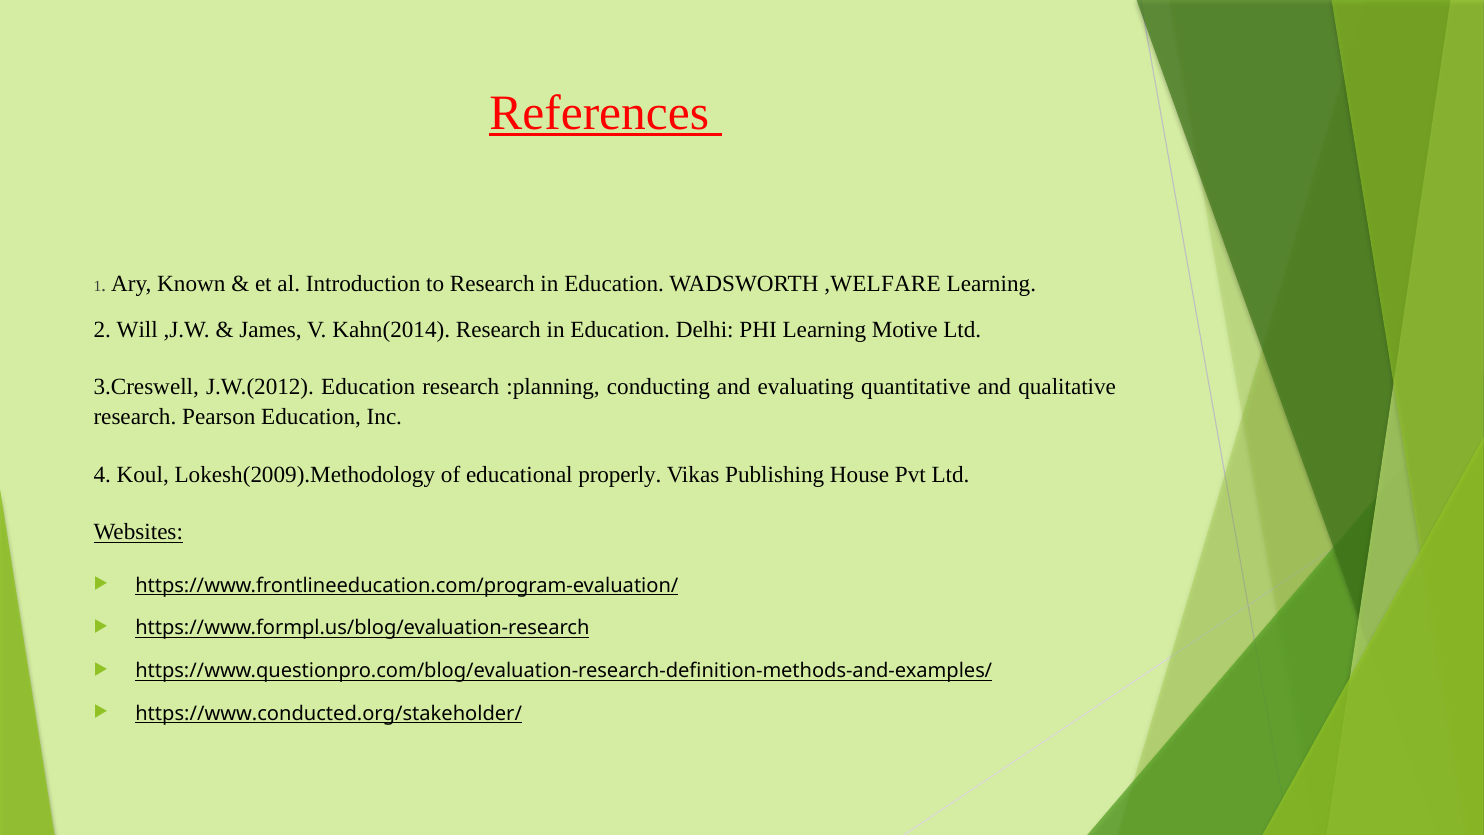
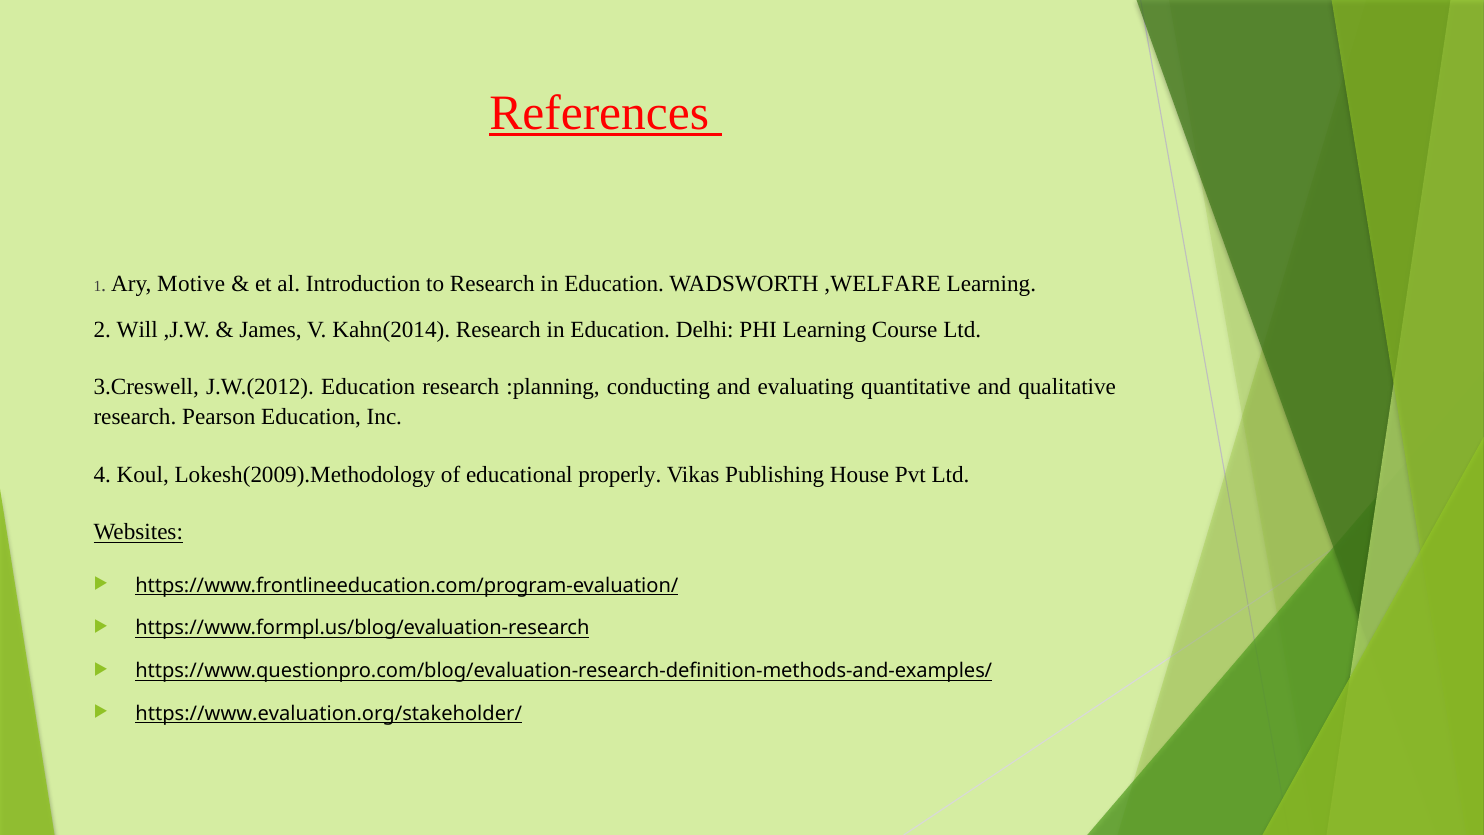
Known: Known -> Motive (191, 284)
Motive: Motive -> Course (905, 329)
https://www.conducted.org/stakeholder/: https://www.conducted.org/stakeholder/ -> https://www.evaluation.org/stakeholder/ (329, 714)
